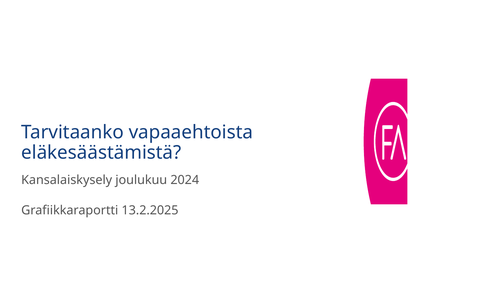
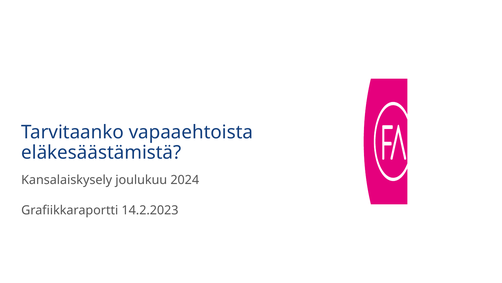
13.2.2025: 13.2.2025 -> 14.2.2023 (150, 210)
